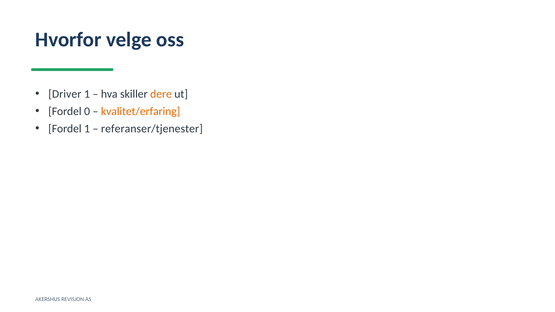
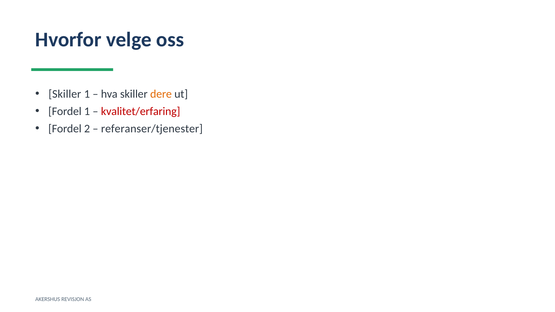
Driver: Driver -> Skiller (65, 94)
Fordel 0: 0 -> 1 (87, 111)
kvalitet/erfaring colour: orange -> red (141, 111)
Fordel 1: 1 -> 2 (87, 129)
